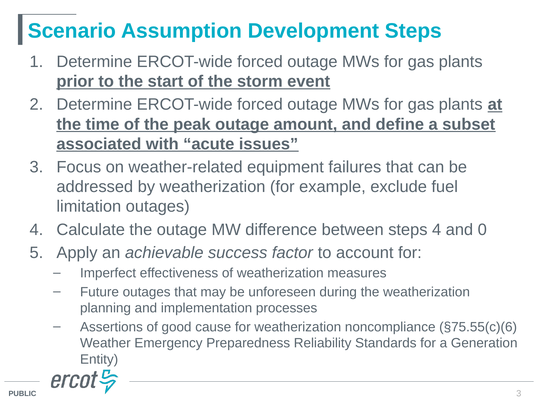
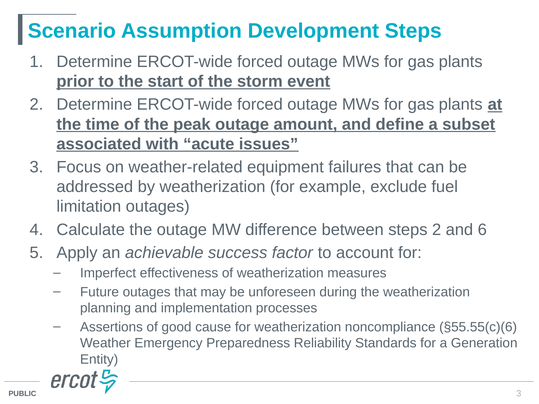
steps 4: 4 -> 2 (437, 230)
0: 0 -> 6 (482, 230)
§75.55(c)(6: §75.55(c)(6 -> §55.55(c)(6 (478, 327)
